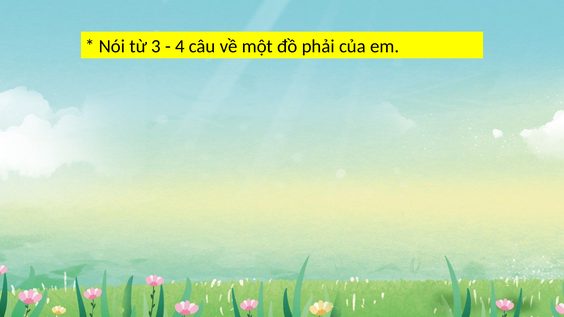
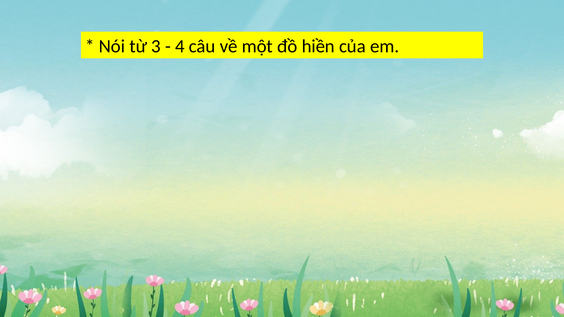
phải: phải -> hiền (318, 46)
